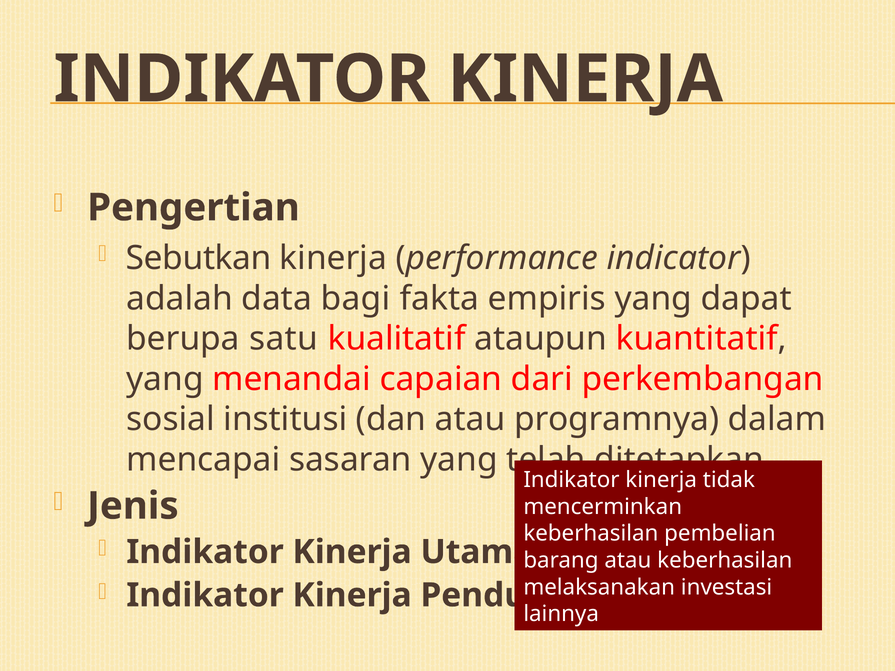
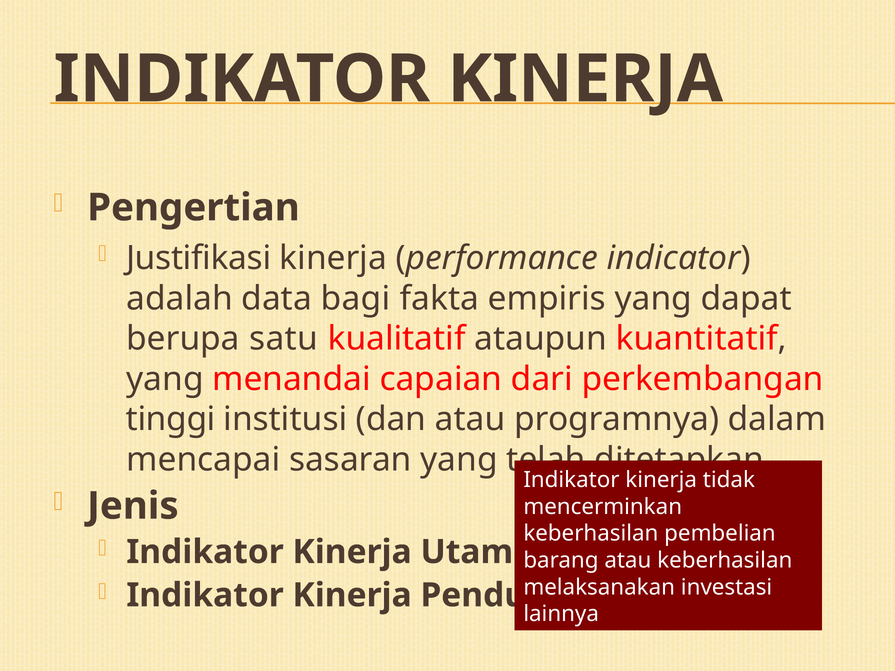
Sebutkan: Sebutkan -> Justifikasi (199, 258)
sosial: sosial -> tinggi (171, 420)
